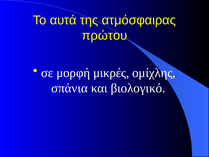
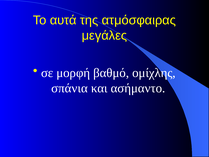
πρώτου: πρώτου -> μεγάλες (104, 36)
μικρές: μικρές -> βαθμό (111, 73)
βιολογικό: βιολογικό -> ασήμαντο (138, 88)
